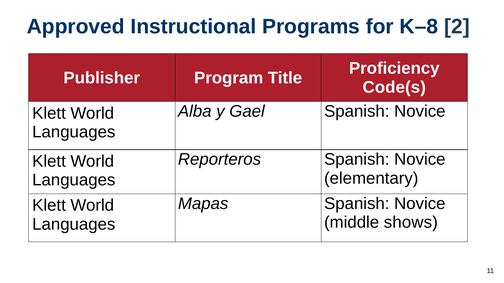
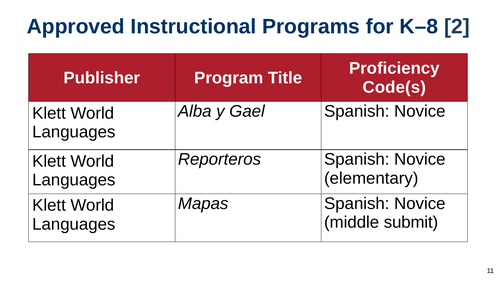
shows: shows -> submit (411, 223)
